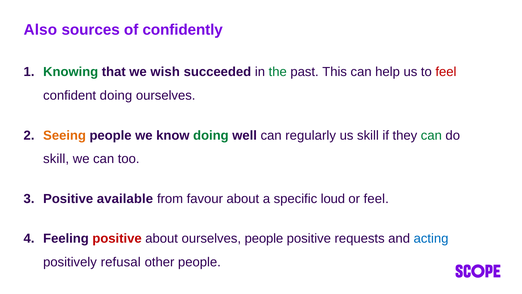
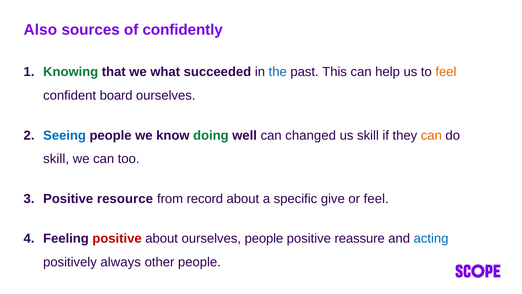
wish: wish -> what (165, 72)
the colour: green -> blue (278, 72)
feel colour: red -> orange (446, 72)
confident doing: doing -> board (116, 95)
Seeing colour: orange -> blue (65, 135)
regularly: regularly -> changed (311, 135)
can colour: green -> orange (431, 135)
available: available -> resource (125, 199)
favour: favour -> record (205, 199)
loud: loud -> give (333, 199)
requests: requests -> reassure (360, 238)
refusal: refusal -> always (121, 262)
